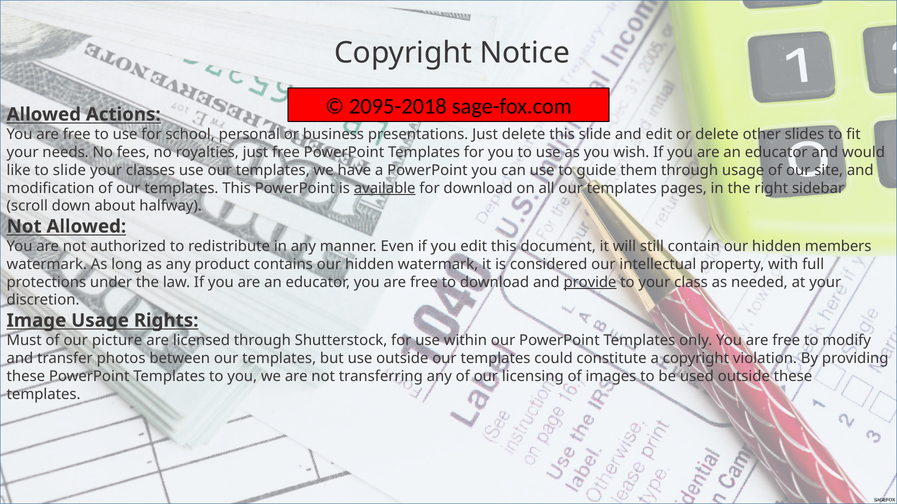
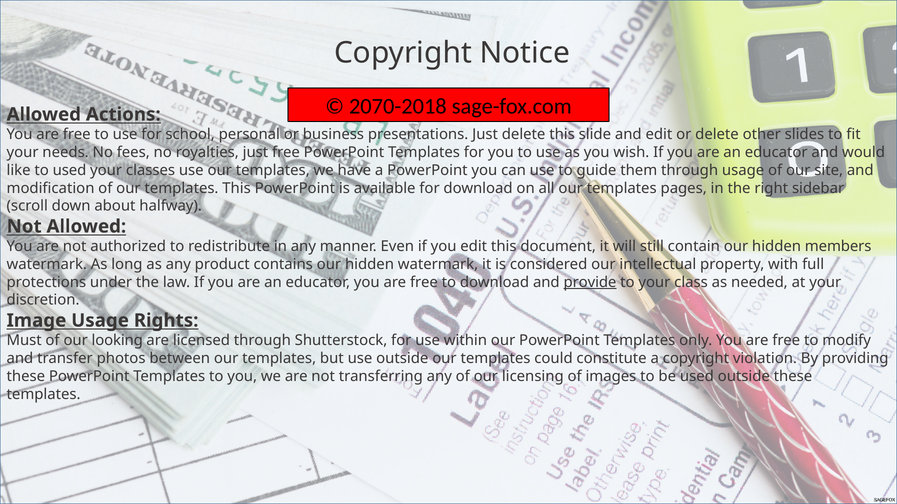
2095-2018: 2095-2018 -> 2070-2018 (398, 106)
to slide: slide -> used (70, 170)
available underline: present -> none (385, 188)
picture: picture -> looking (117, 341)
